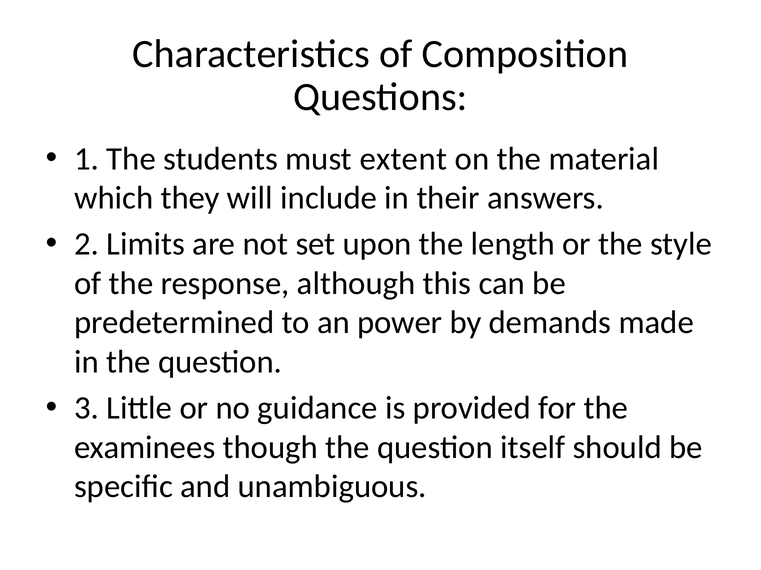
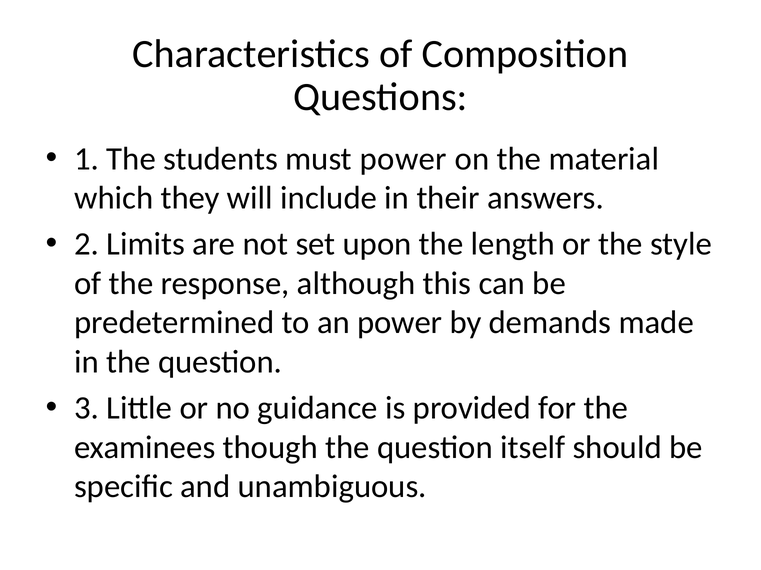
must extent: extent -> power (403, 159)
